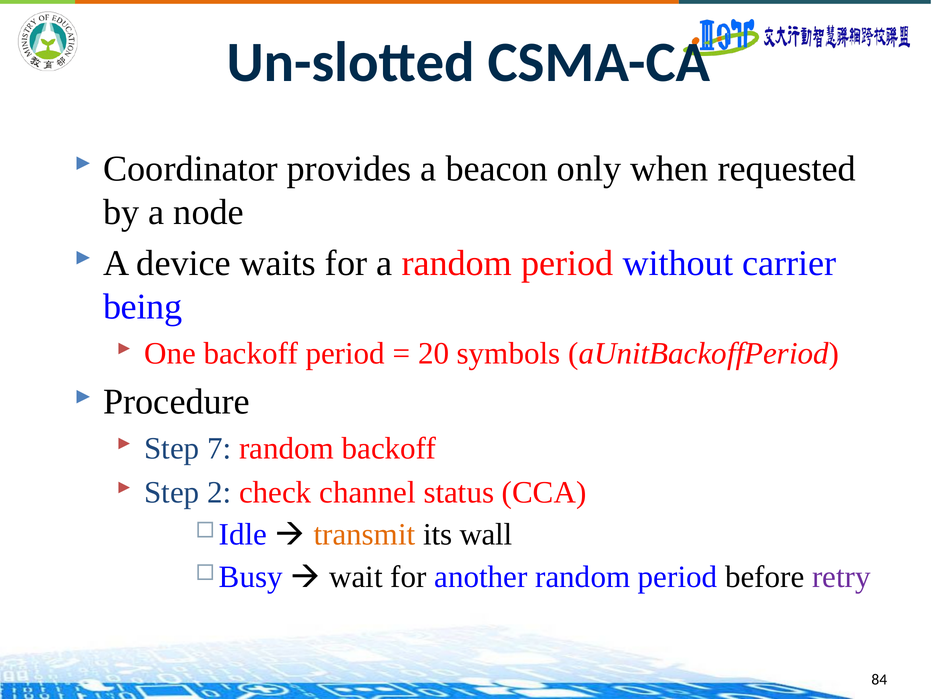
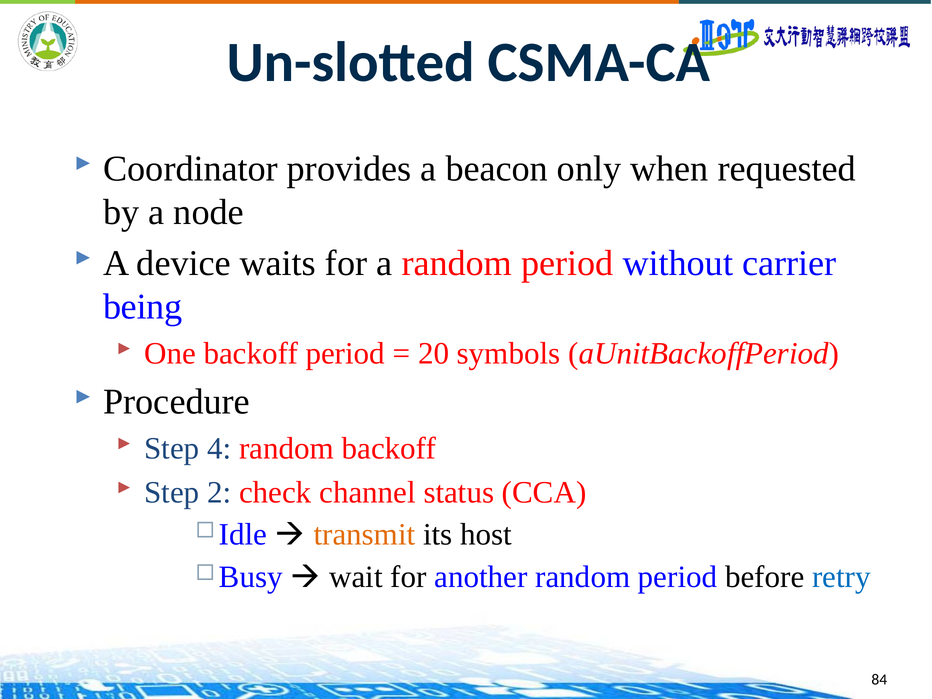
7: 7 -> 4 (219, 449)
wall: wall -> host (486, 535)
retry colour: purple -> blue (841, 577)
